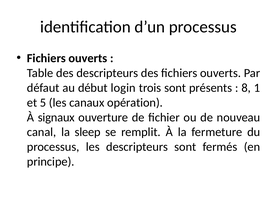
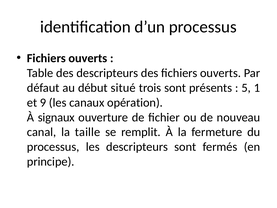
login: login -> situé (123, 88)
8: 8 -> 5 (246, 88)
5: 5 -> 9 (43, 102)
sleep: sleep -> taille (88, 132)
